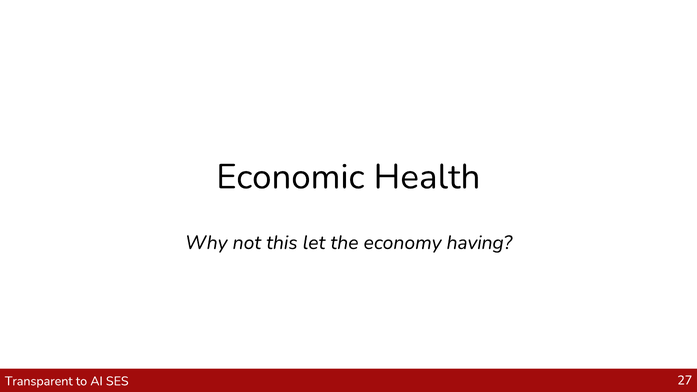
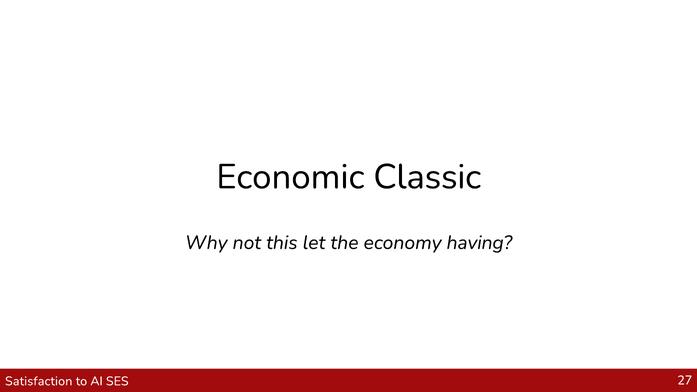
Health: Health -> Classic (427, 177)
Transparent: Transparent -> Satisfaction (39, 381)
